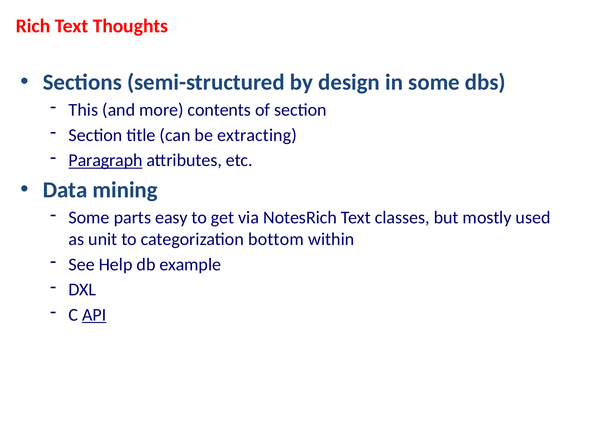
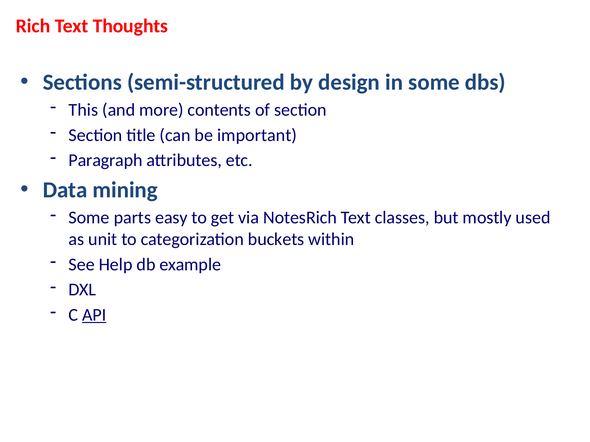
extracting: extracting -> important (257, 135)
Paragraph underline: present -> none (106, 161)
bottom: bottom -> buckets (276, 240)
